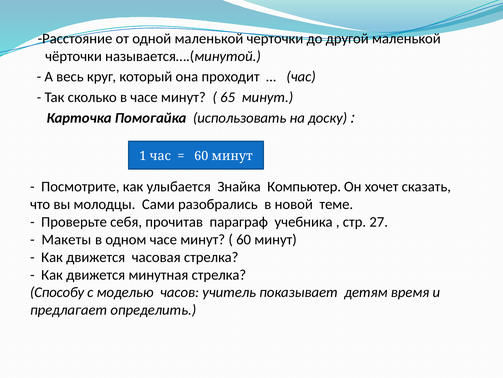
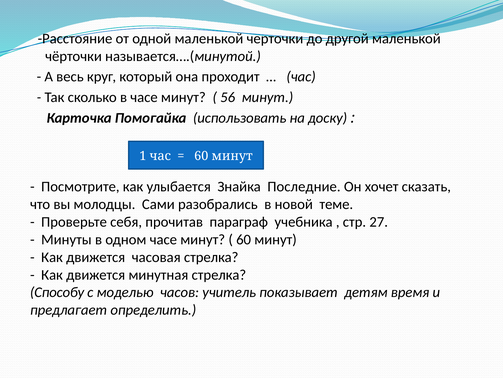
65: 65 -> 56 (228, 97)
Компьютер: Компьютер -> Последние (304, 186)
Макеты: Макеты -> Минуты (66, 239)
